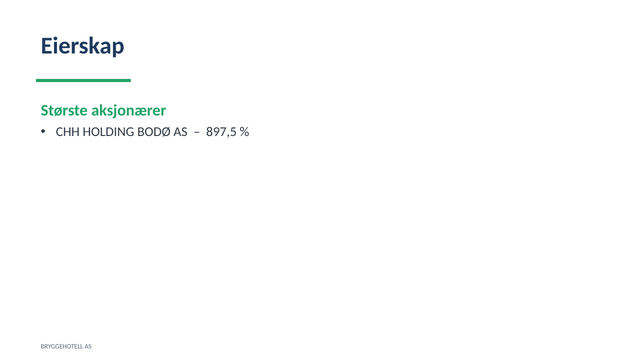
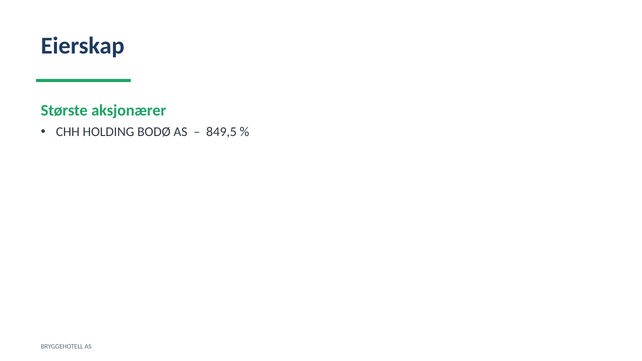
897,5: 897,5 -> 849,5 (221, 132)
